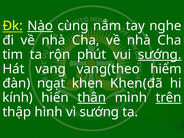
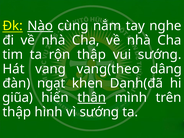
rộn phút: phút -> thập (92, 55)
sướng underline: present -> none (160, 55)
hiểm: hiểm -> dâng (166, 69)
Khen(đã: Khen(đã -> Danh(đã (136, 83)
kính: kính -> giũa (18, 98)
trên underline: present -> none (169, 98)
